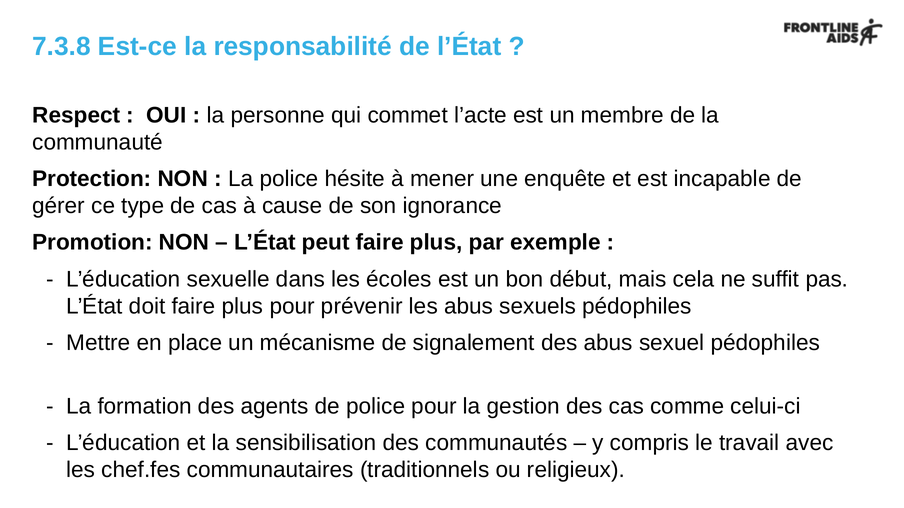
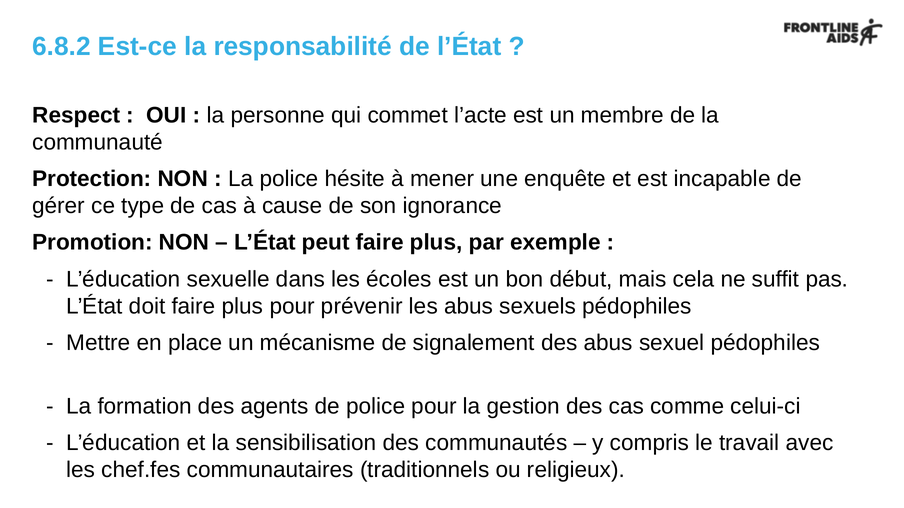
7.3.8: 7.3.8 -> 6.8.2 (62, 46)
